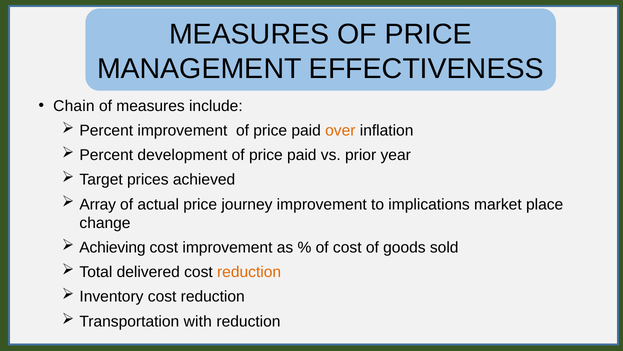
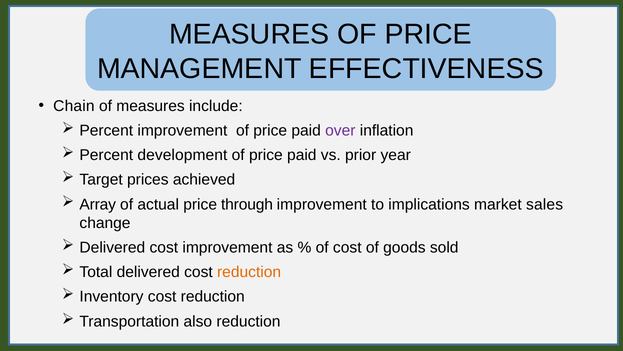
over colour: orange -> purple (340, 130)
journey: journey -> through (247, 204)
place: place -> sales (545, 204)
Achieving: Achieving -> Delivered (112, 247)
with: with -> also (198, 321)
